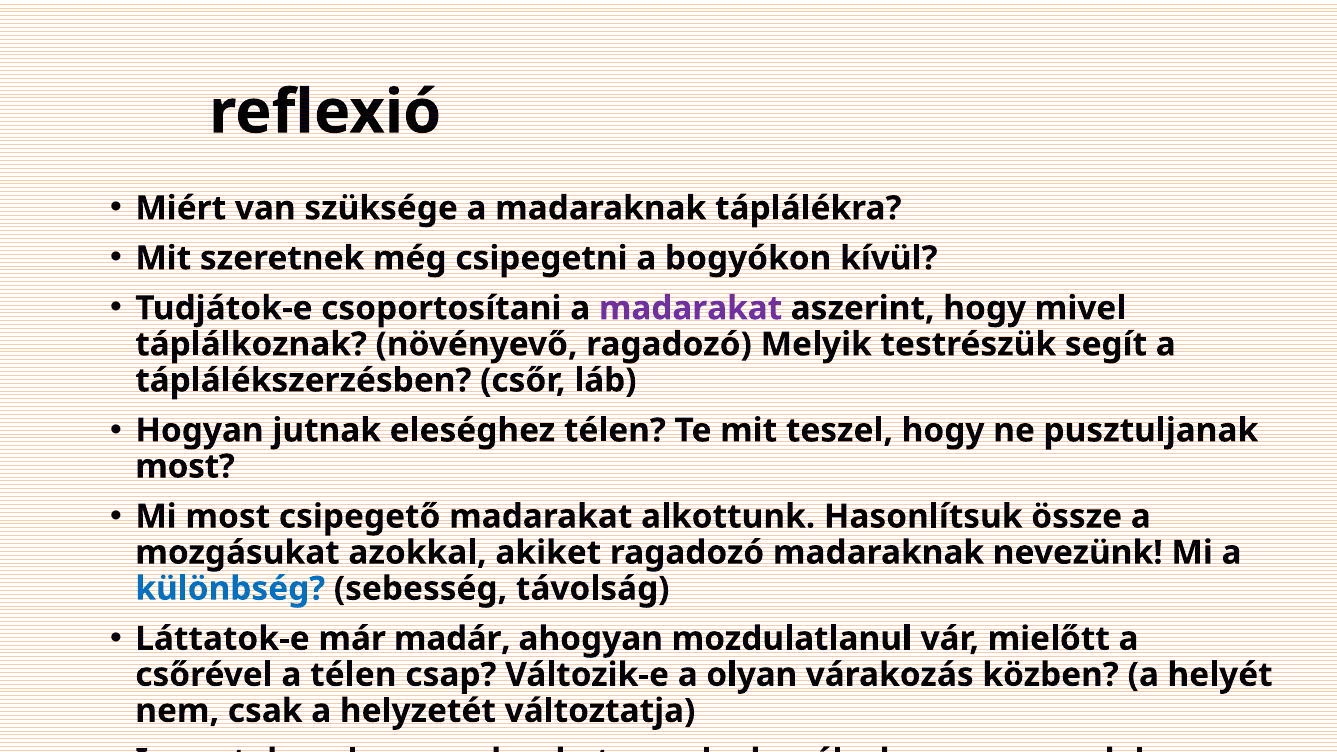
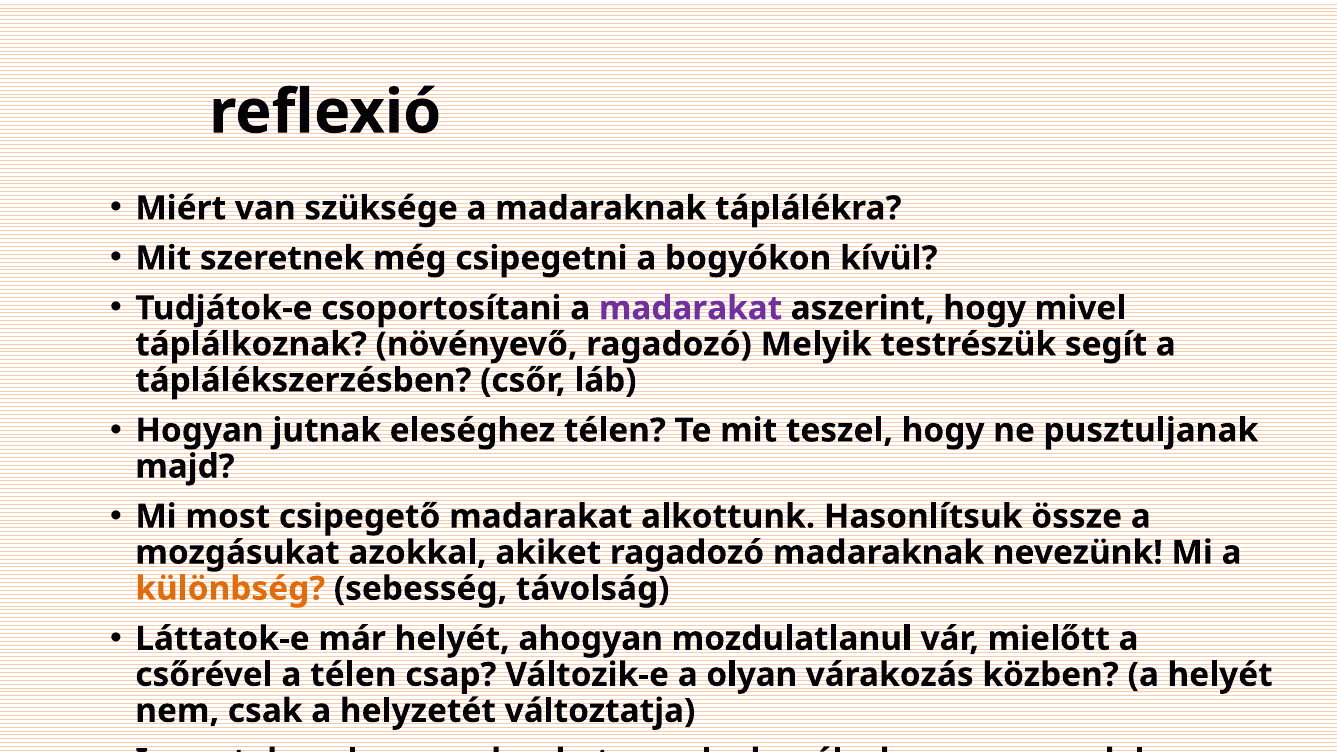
most: most -> majd (185, 467)
különbség colour: blue -> orange (230, 589)
már madár: madár -> helyét (452, 639)
